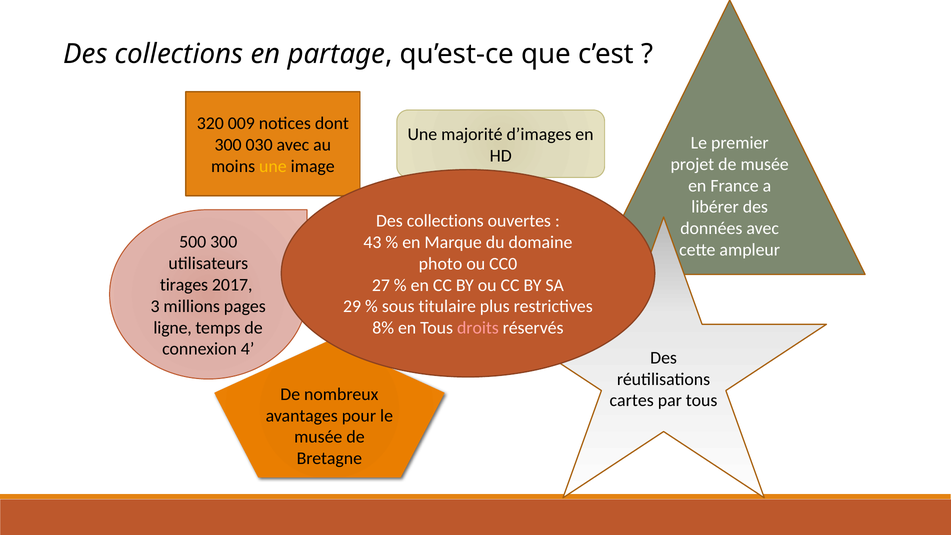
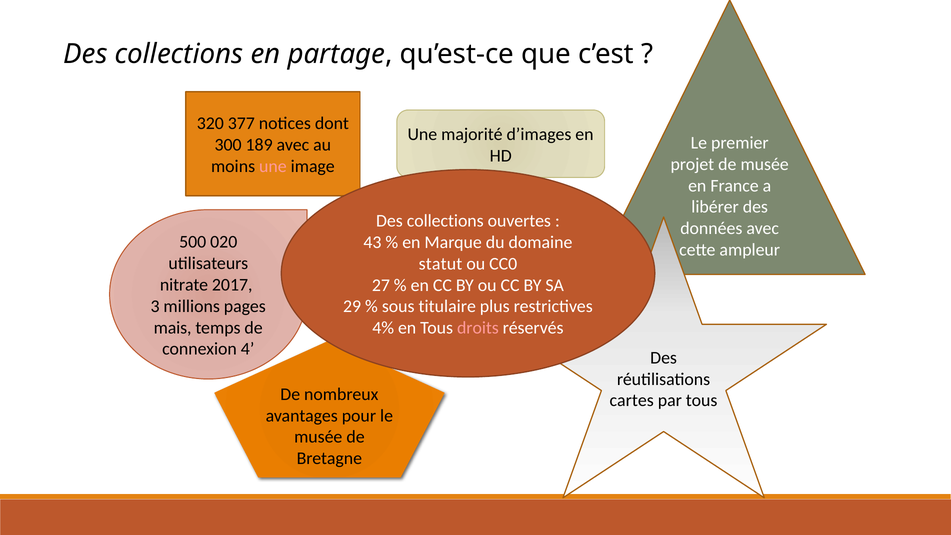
009: 009 -> 377 (241, 124)
030: 030 -> 189 (259, 145)
une colour: yellow -> pink (273, 166)
500 300: 300 -> 020 (224, 242)
photo: photo -> statut (440, 264)
tirages: tirages -> nitrate (184, 285)
ligne: ligne -> mais (173, 328)
8%: 8% -> 4% (383, 328)
